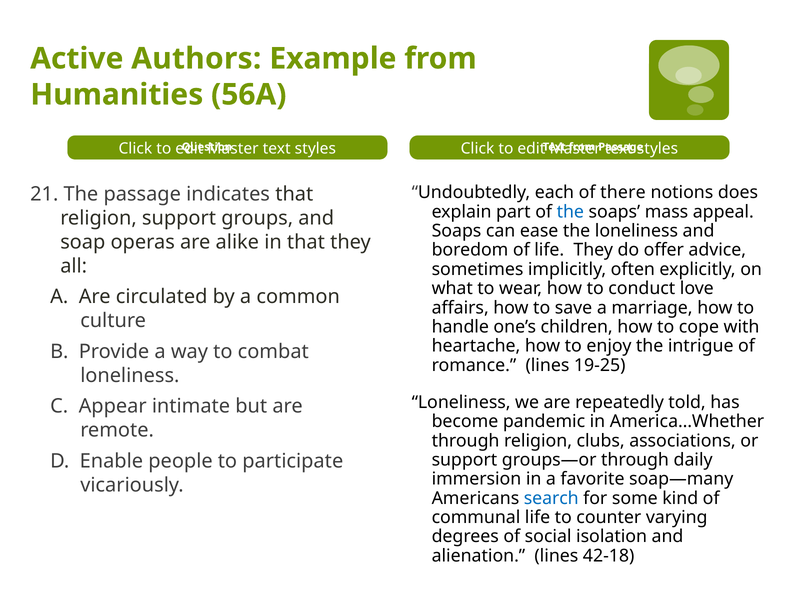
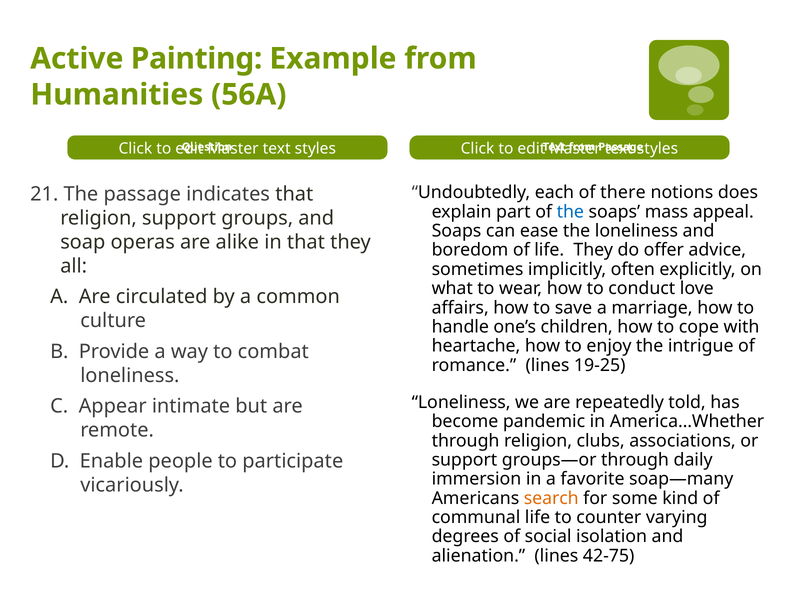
Authors: Authors -> Painting (197, 59)
search colour: blue -> orange (551, 498)
42-18: 42-18 -> 42-75 (609, 556)
